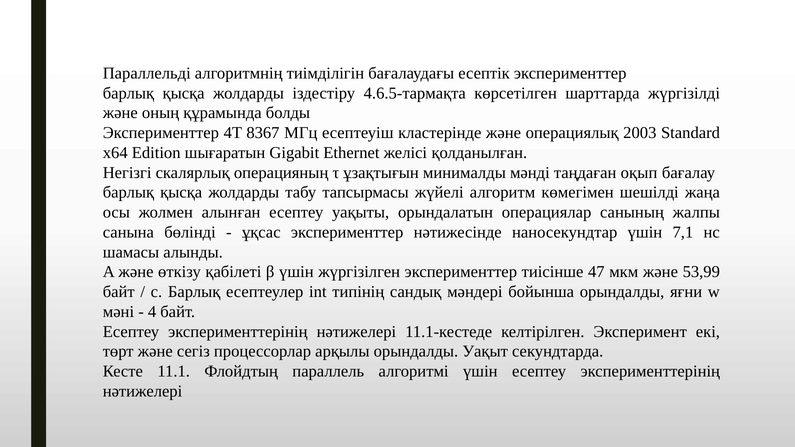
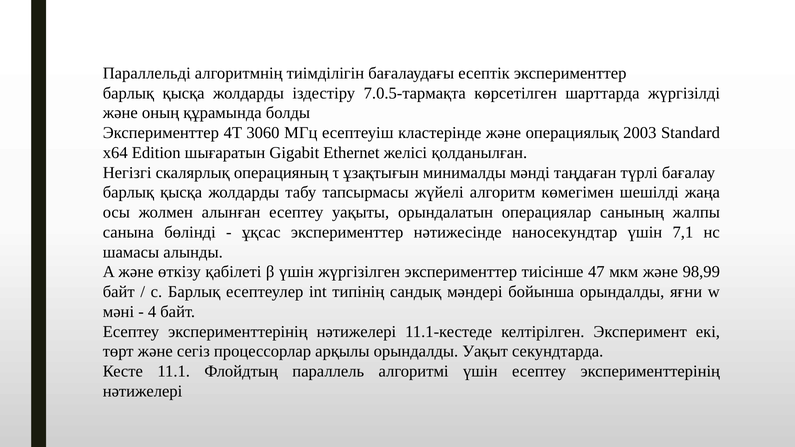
4.6.5-тармақта: 4.6.5-тармақта -> 7.0.5-тармақта (415, 93)
8367: 8367 -> 3060 (263, 133)
оқып: оқып -> түрлі (639, 173)
53,99: 53,99 -> 98,99 (701, 272)
